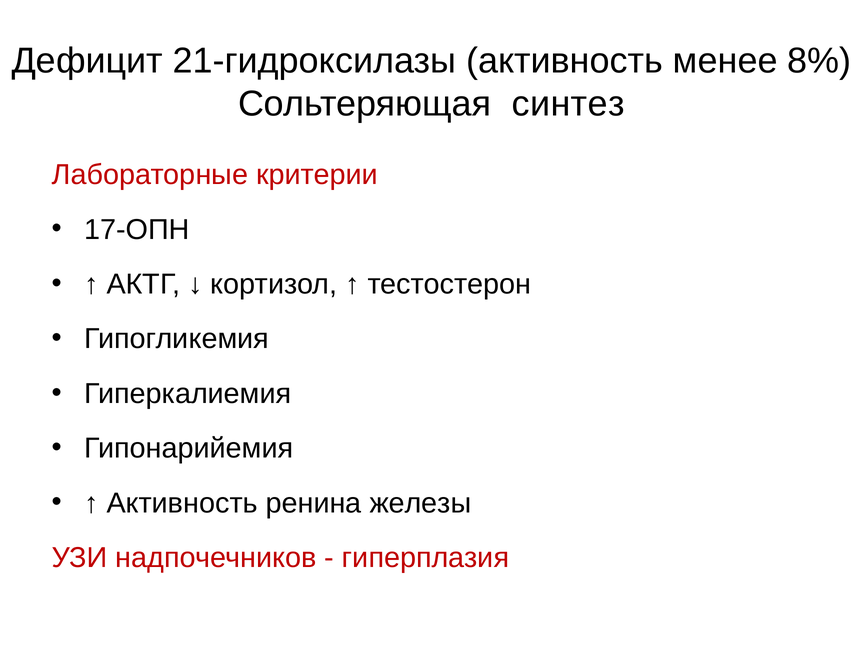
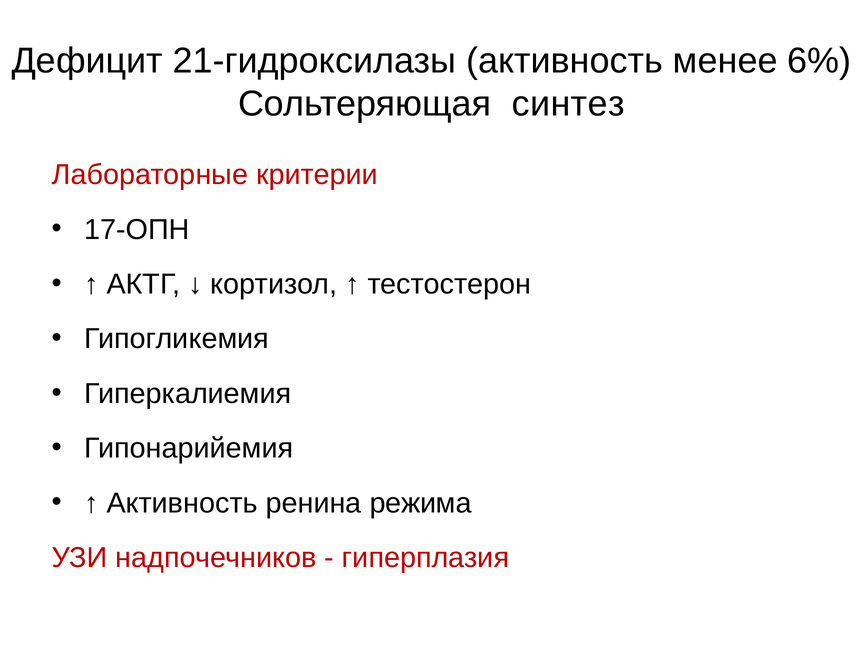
8%: 8% -> 6% (819, 61)
железы: железы -> режима (421, 503)
